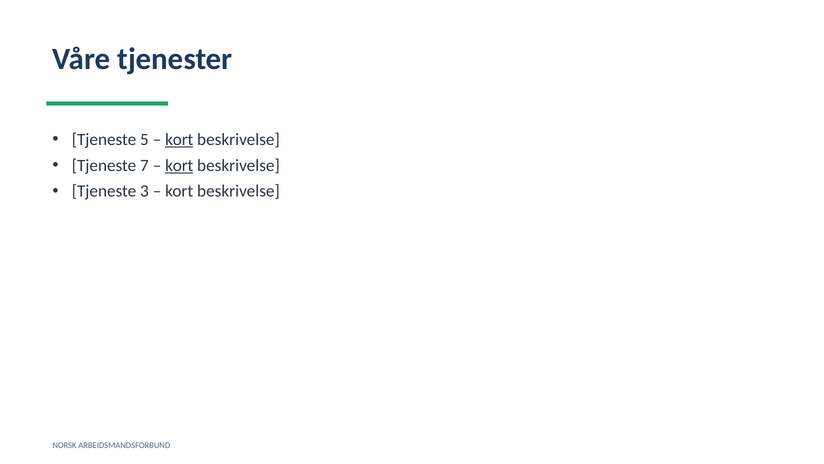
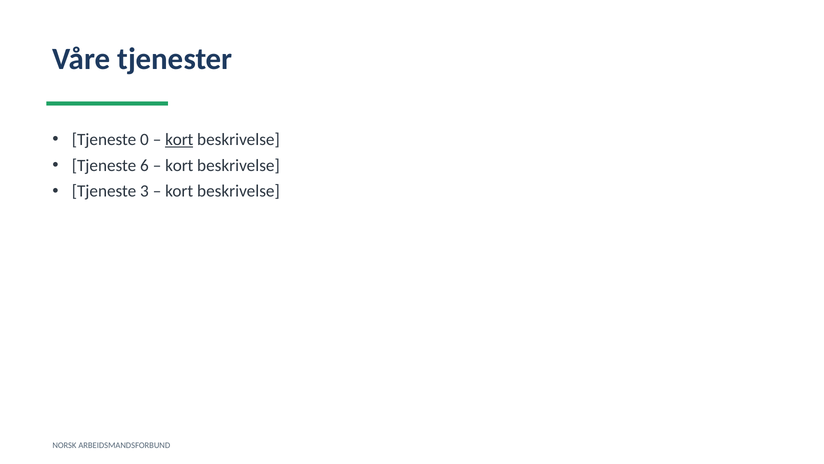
5: 5 -> 0 (144, 140)
7: 7 -> 6 (144, 165)
kort underline: present -> none (179, 165)
